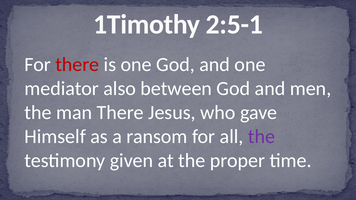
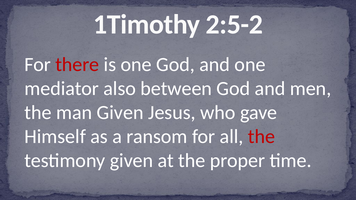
2:5-1: 2:5-1 -> 2:5-2 (234, 24)
man There: There -> Given (120, 113)
the colour: purple -> red (262, 137)
